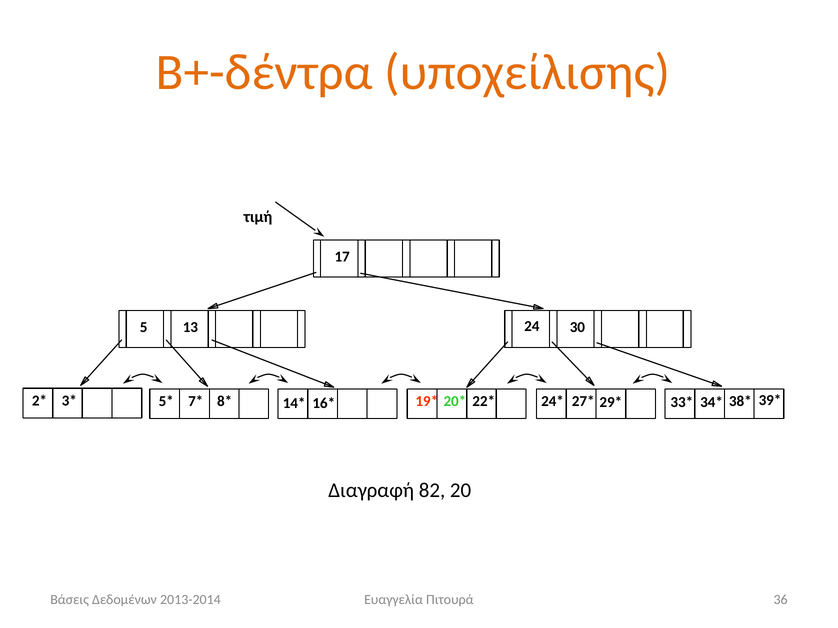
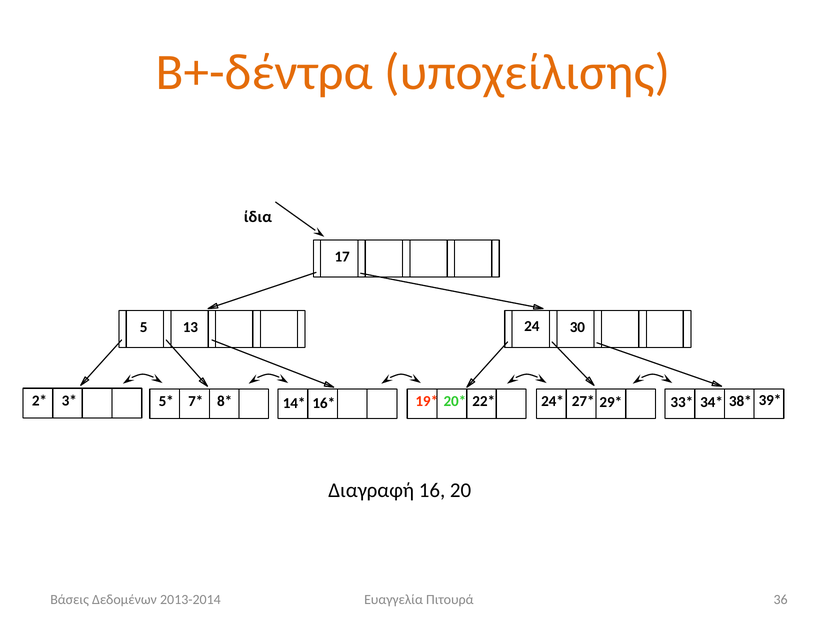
τιμή: τιμή -> ίδια (258, 217)
82: 82 -> 16 (432, 491)
